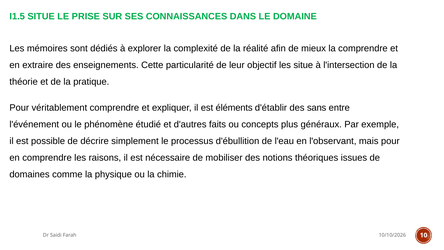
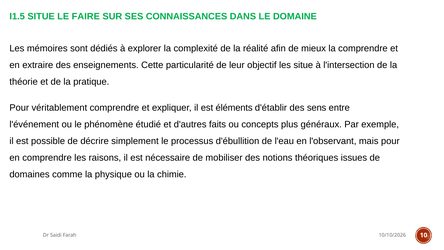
PRISE: PRISE -> FAIRE (86, 17)
sans: sans -> sens (317, 108)
